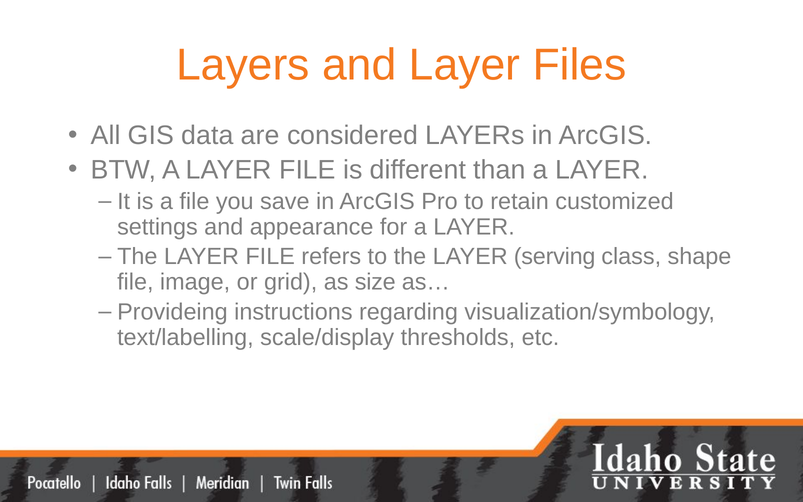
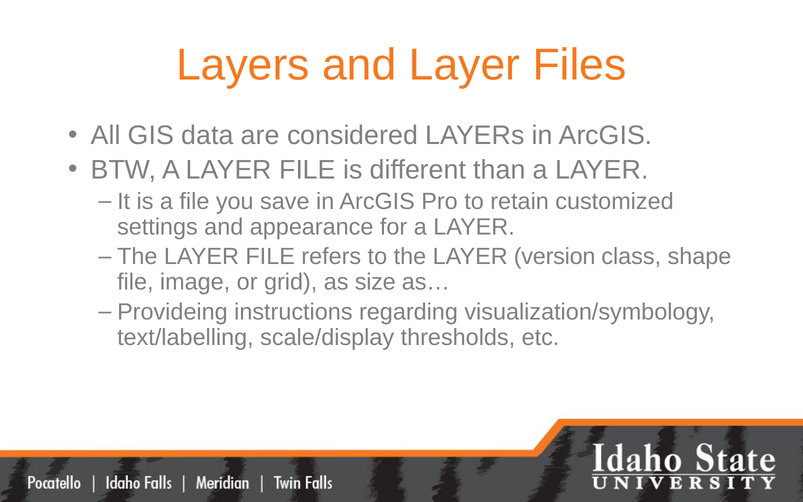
serving: serving -> version (555, 257)
